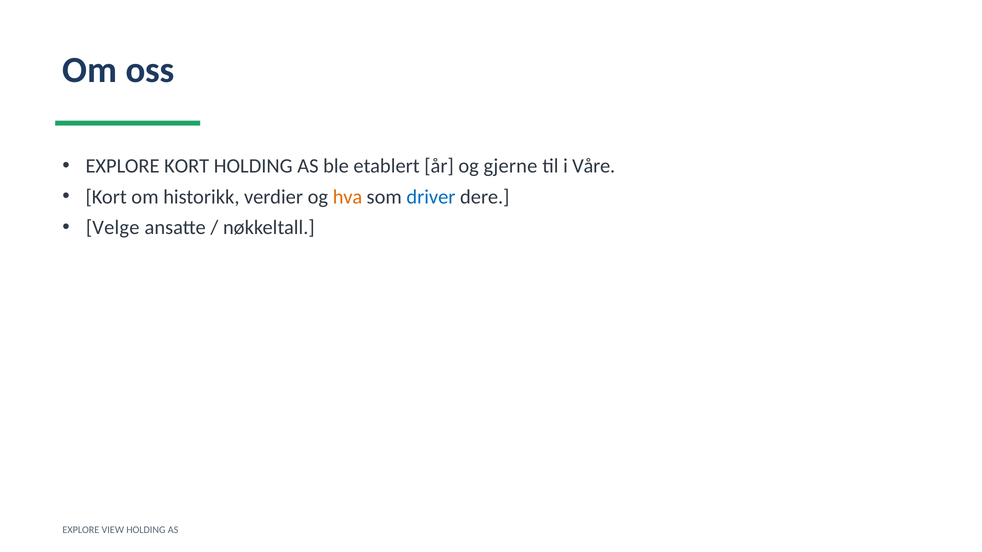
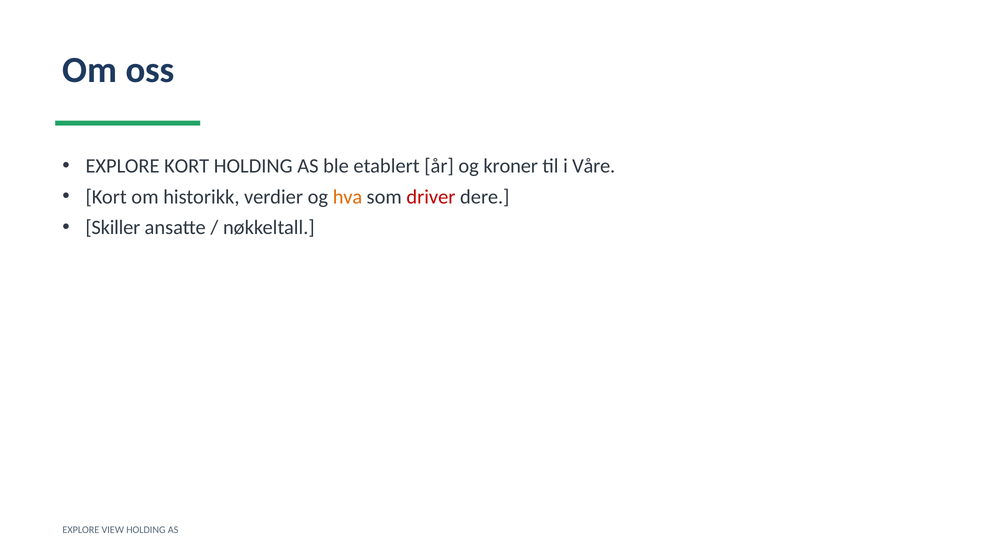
gjerne: gjerne -> kroner (511, 166)
driver colour: blue -> red (431, 197)
Velge: Velge -> Skiller (113, 228)
